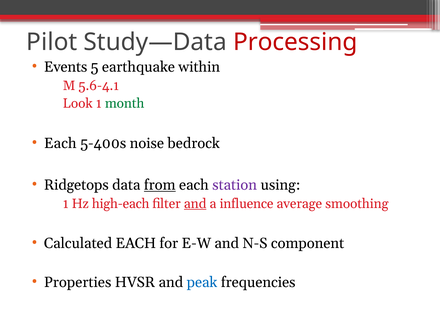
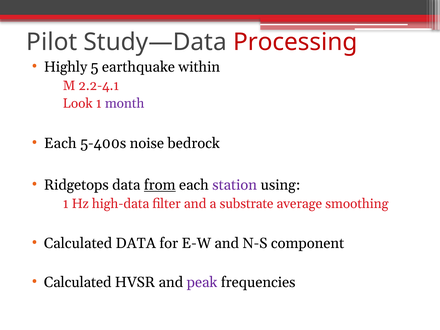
Events: Events -> Highly (66, 67)
5.6-4.1: 5.6-4.1 -> 2.2-4.1 (99, 86)
month colour: green -> purple (125, 104)
high-each: high-each -> high-data (121, 204)
and underline: present -> none (195, 204)
influence: influence -> substrate (247, 204)
Calculated EACH: EACH -> DATA (136, 243)
Properties: Properties -> Calculated (78, 282)
peak colour: blue -> purple (202, 282)
